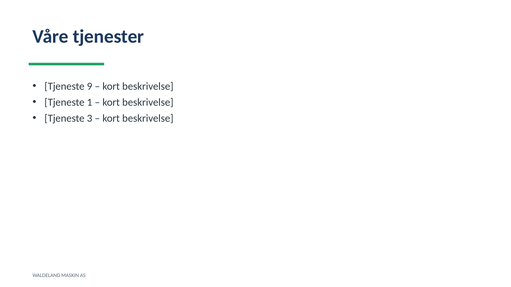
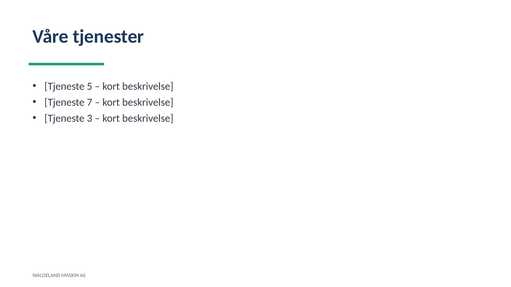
9: 9 -> 5 (90, 87)
1: 1 -> 7 (90, 103)
